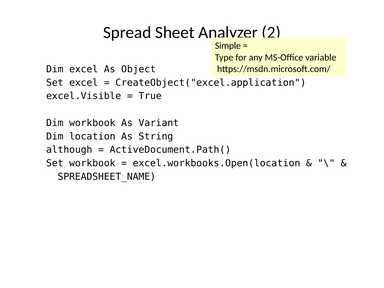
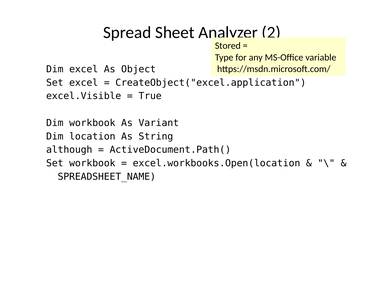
Simple: Simple -> Stored (228, 46)
